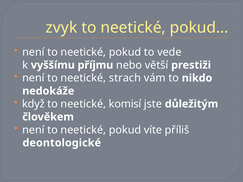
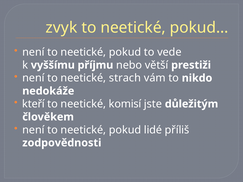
když: když -> kteří (33, 104)
víte: víte -> lidé (153, 130)
deontologické: deontologické -> zodpovědnosti (62, 143)
